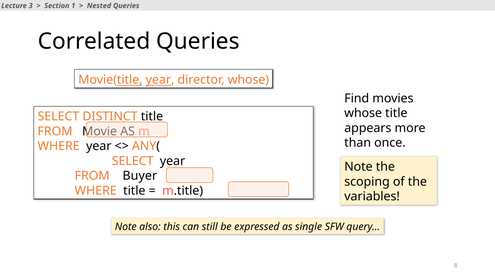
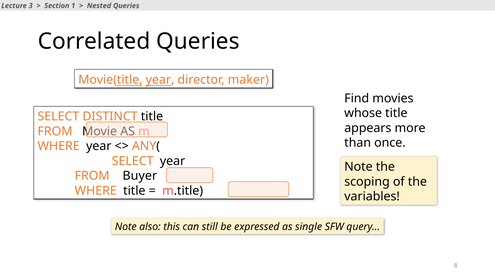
director whose: whose -> maker (248, 80)
